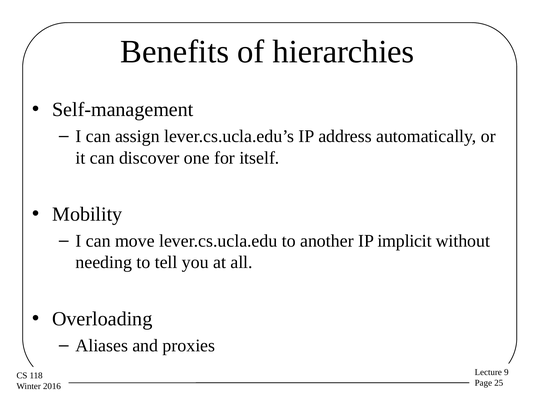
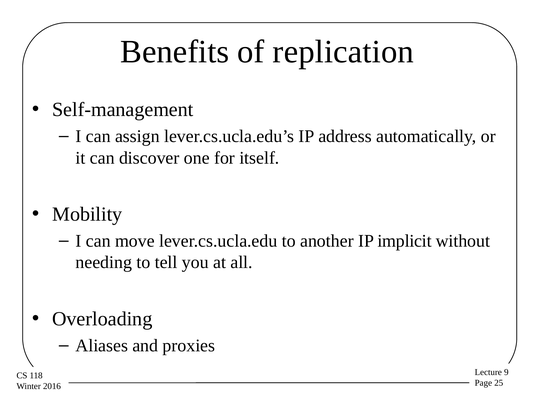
hierarchies: hierarchies -> replication (343, 52)
